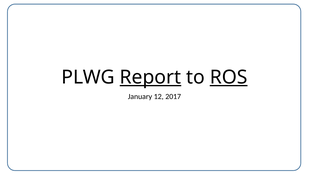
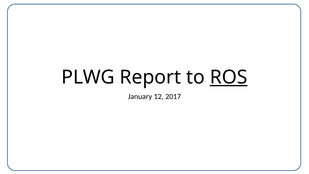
Report underline: present -> none (150, 77)
